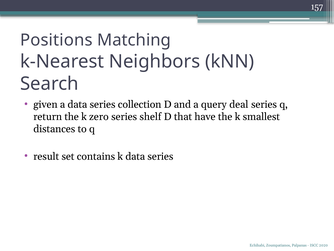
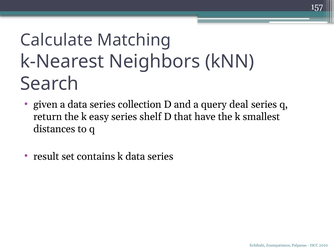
Positions: Positions -> Calculate (56, 40)
zero: zero -> easy (99, 117)
